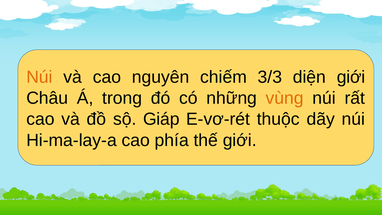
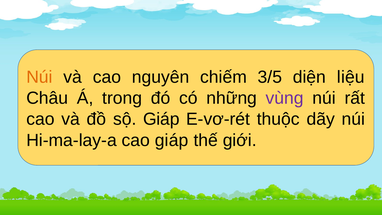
3/3: 3/3 -> 3/5 (270, 77)
diện giới: giới -> liệu (351, 77)
vùng colour: orange -> purple (285, 98)
cao phía: phía -> giáp (172, 140)
